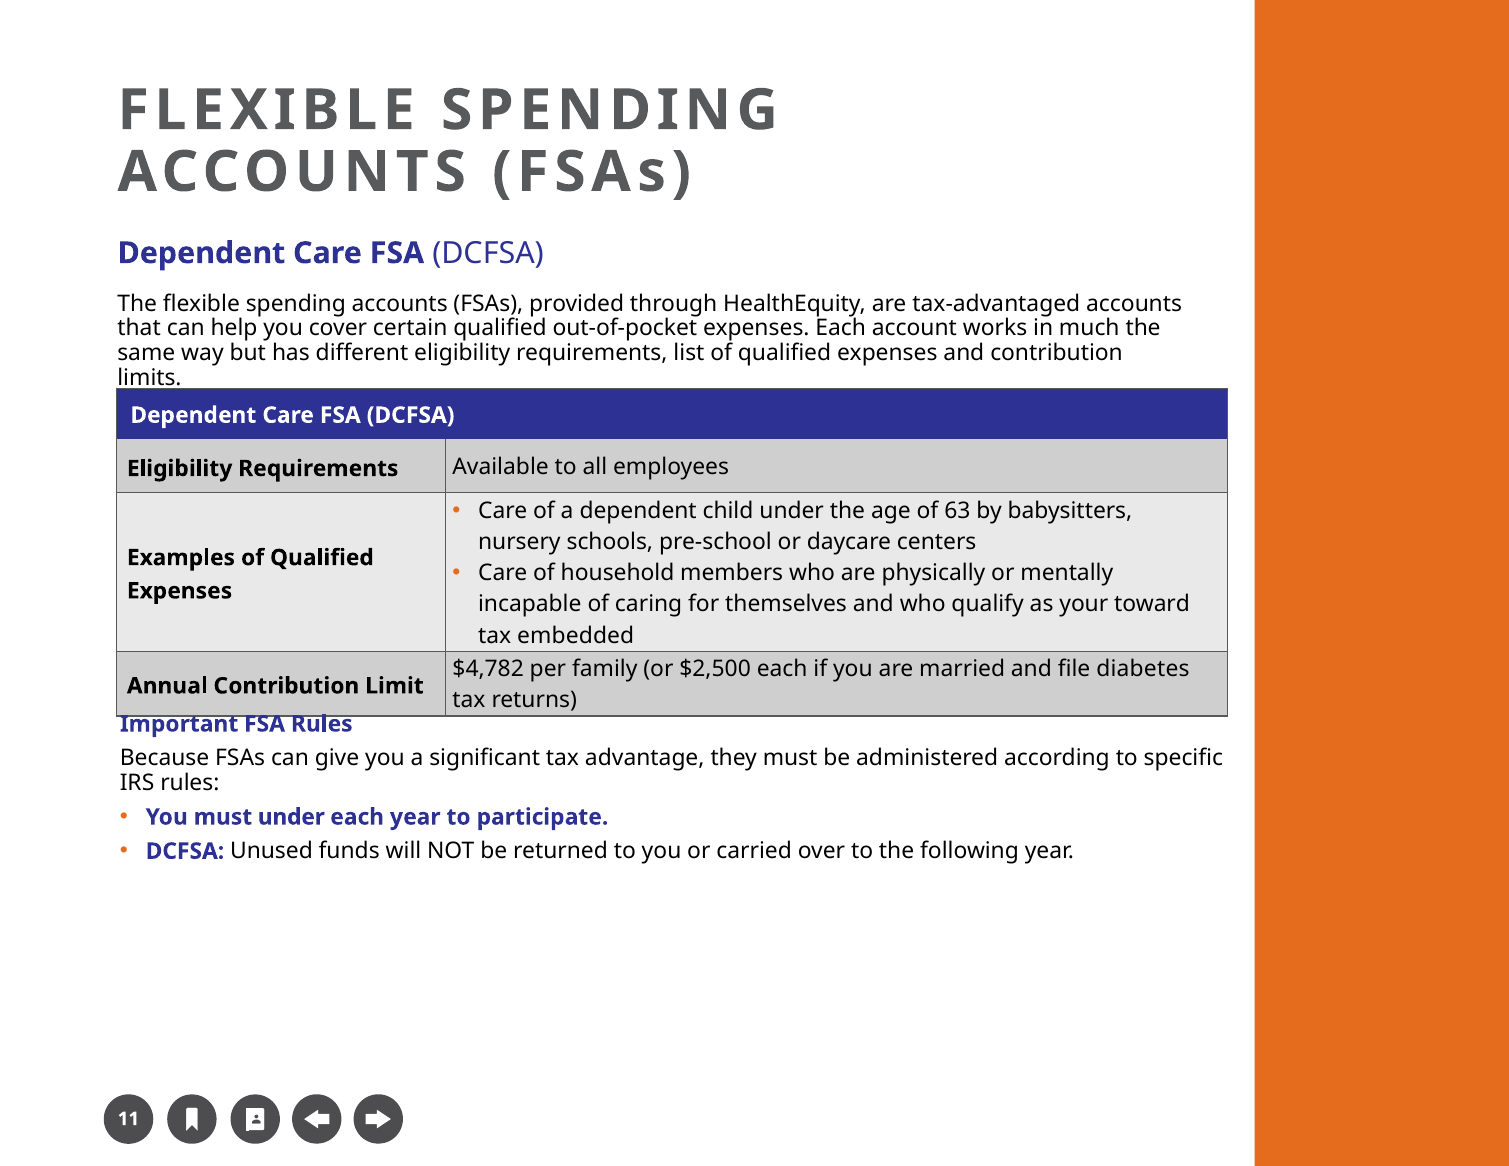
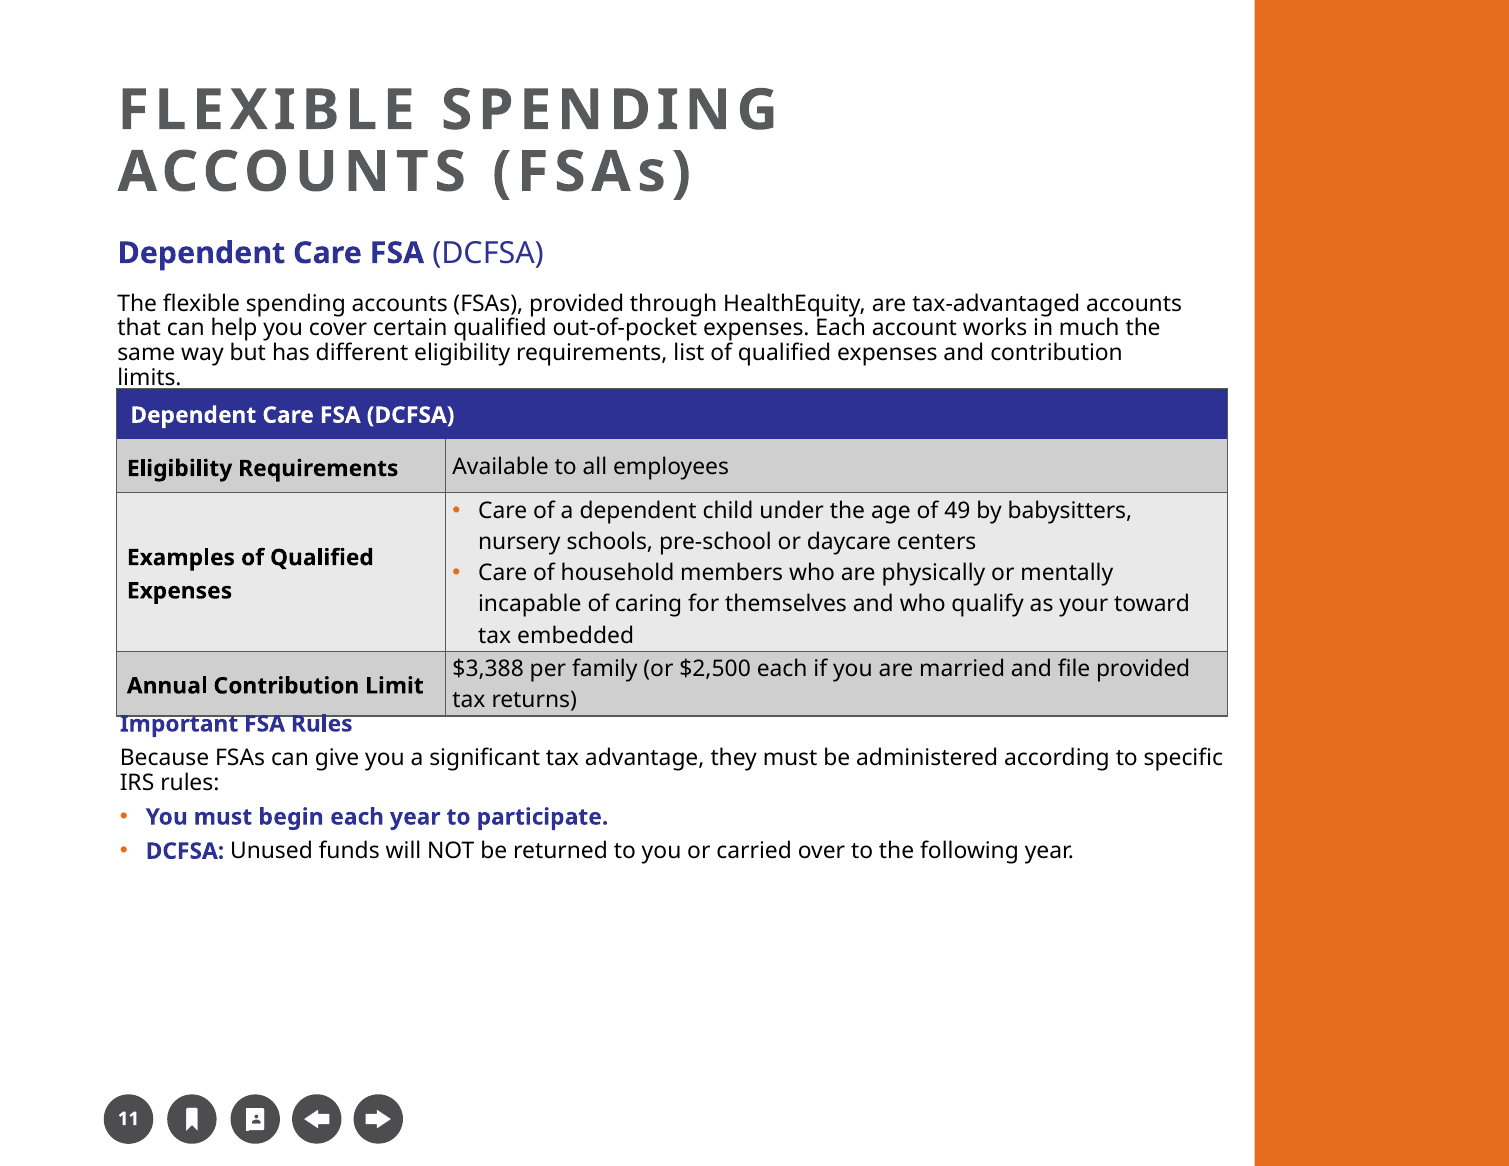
63: 63 -> 49 (957, 511)
$4,782: $4,782 -> $3,388 (488, 669)
file diabetes: diabetes -> provided (1143, 669)
must under: under -> begin (291, 817)
